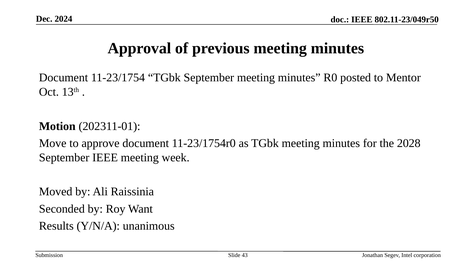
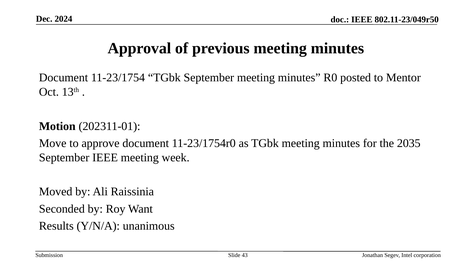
2028: 2028 -> 2035 (409, 143)
